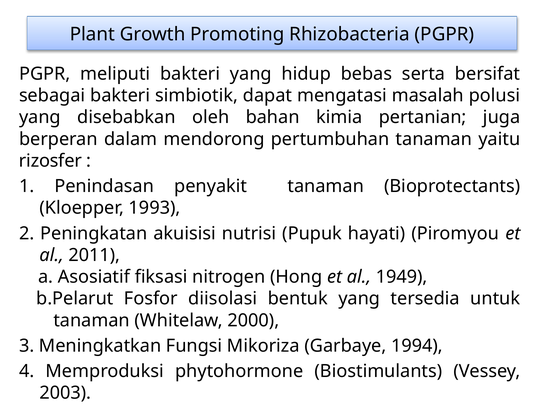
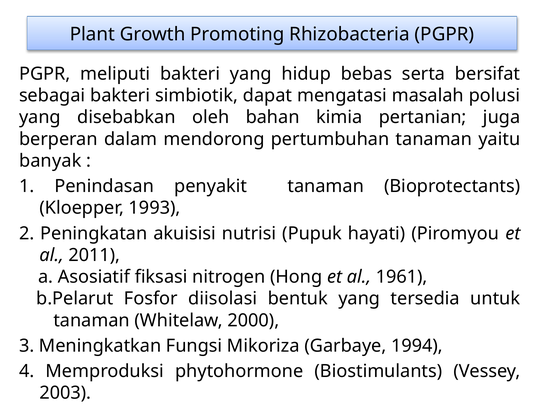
rizosfer: rizosfer -> banyak (50, 161)
1949: 1949 -> 1961 (402, 277)
